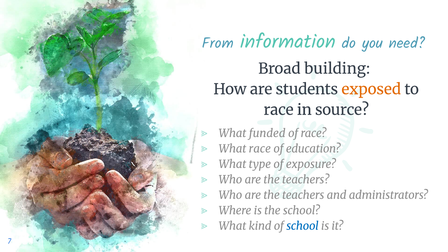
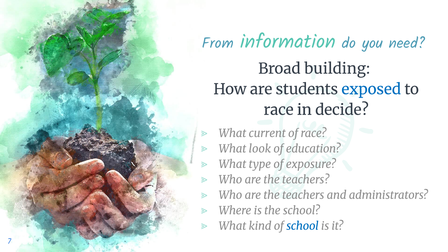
exposed colour: orange -> blue (371, 89)
source: source -> decide (342, 110)
funded: funded -> current (267, 133)
What race: race -> look (260, 149)
